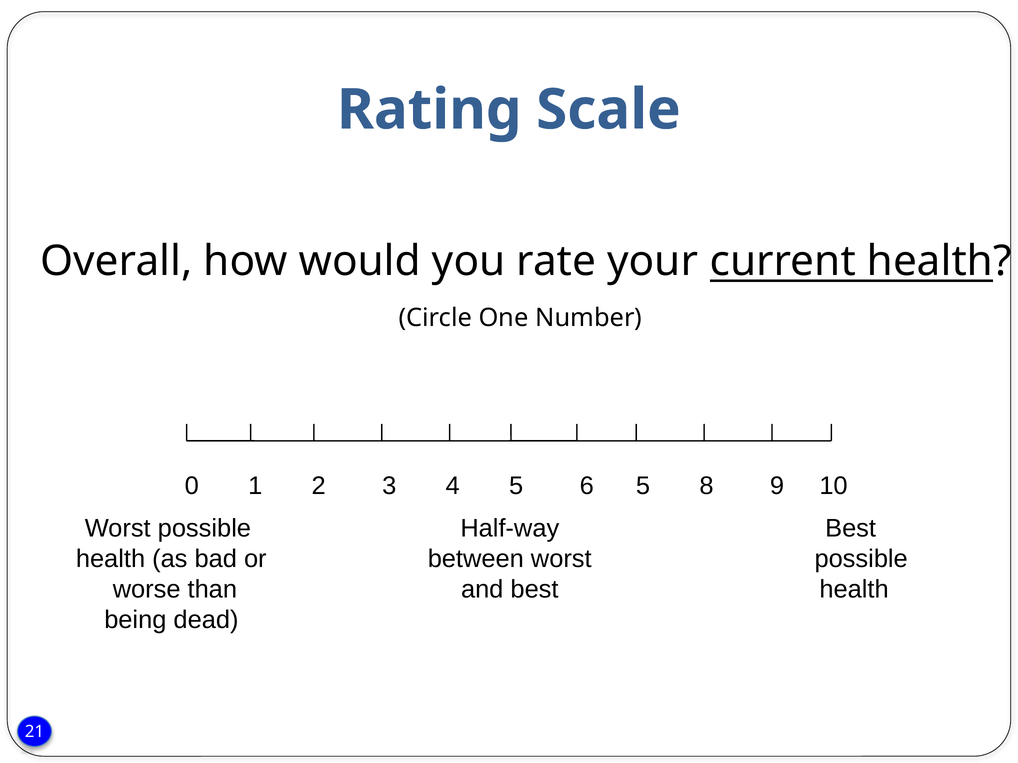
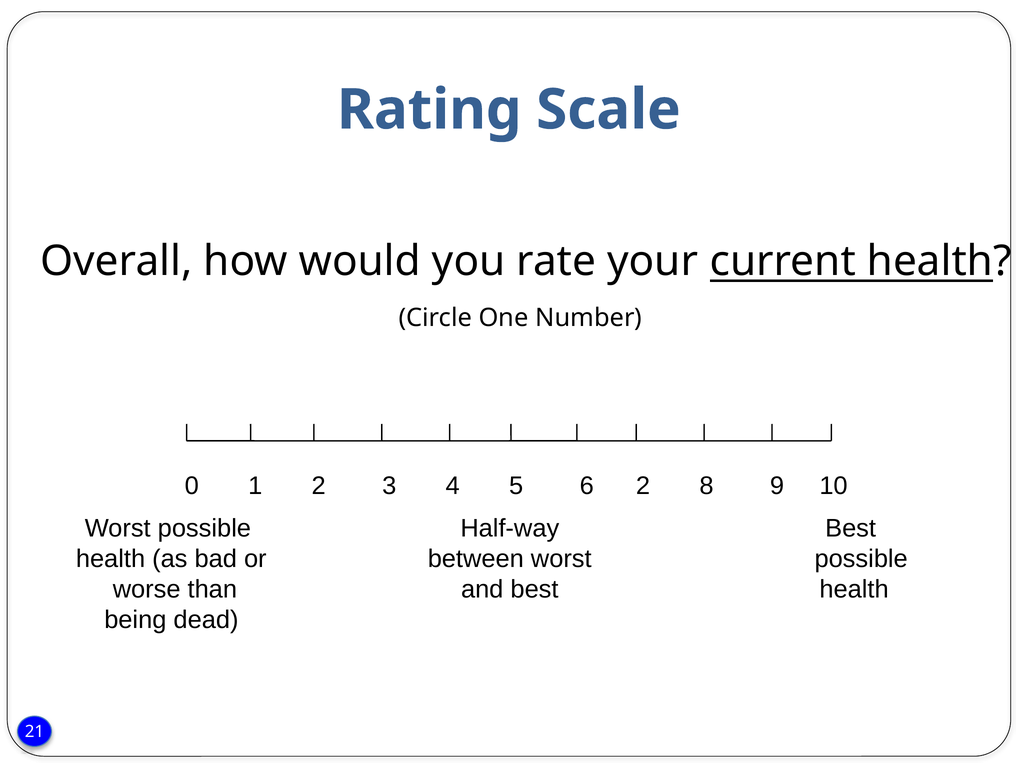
6 5: 5 -> 2 (643, 486)
